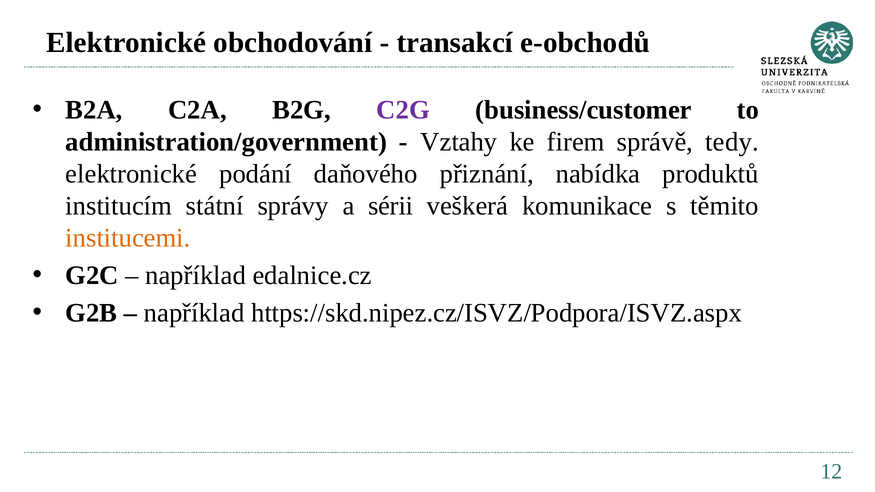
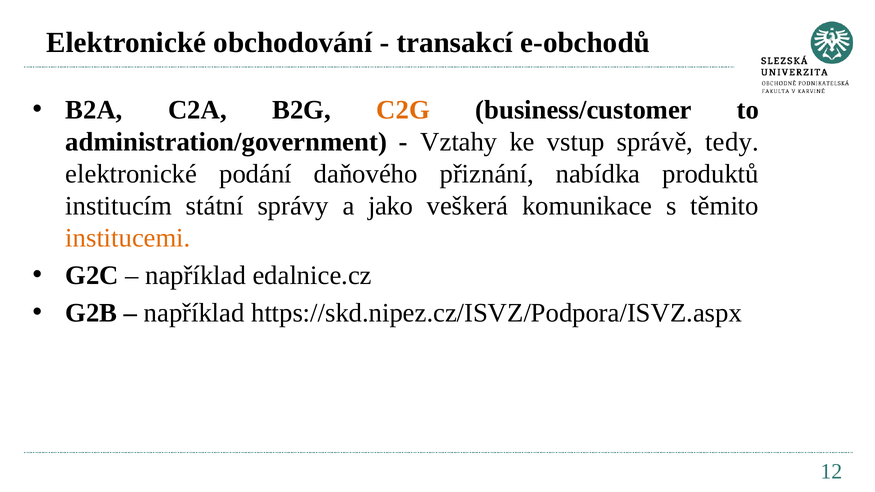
C2G colour: purple -> orange (403, 110)
firem: firem -> vstup (576, 142)
sérii: sérii -> jako (391, 206)
